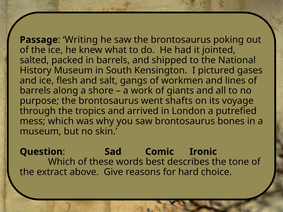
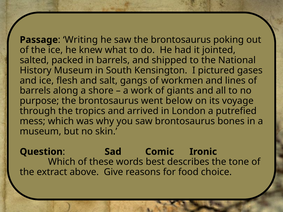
shafts: shafts -> below (179, 101)
hard: hard -> food (188, 172)
